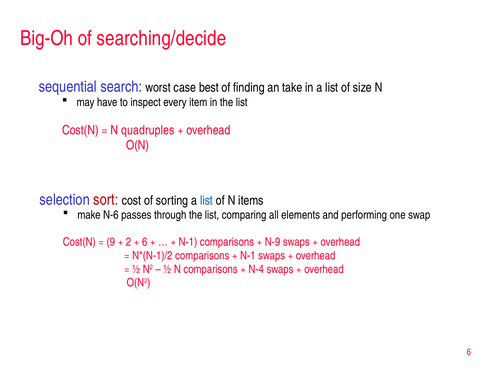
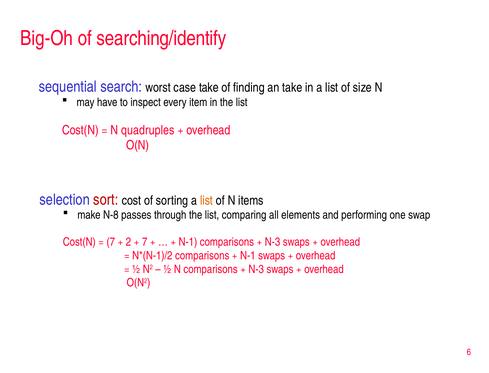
searching/decide: searching/decide -> searching/identify (161, 38)
case best: best -> take (209, 88)
list colour: blue -> orange (206, 200)
N-6: N-6 -> N-8 (111, 215)
9: 9 -> 7 (111, 242)
6: 6 -> 7 (145, 242)
N-9: N-9 -> N-3 (273, 242)
N-4: N-4 -> N-3 (256, 269)
